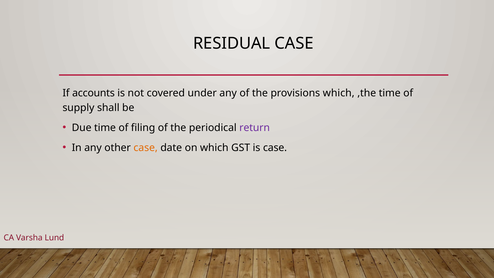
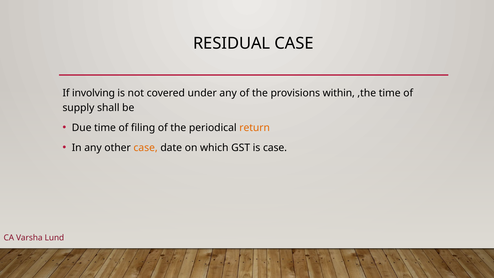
accounts: accounts -> involving (94, 93)
provisions which: which -> within (339, 93)
return colour: purple -> orange (255, 128)
